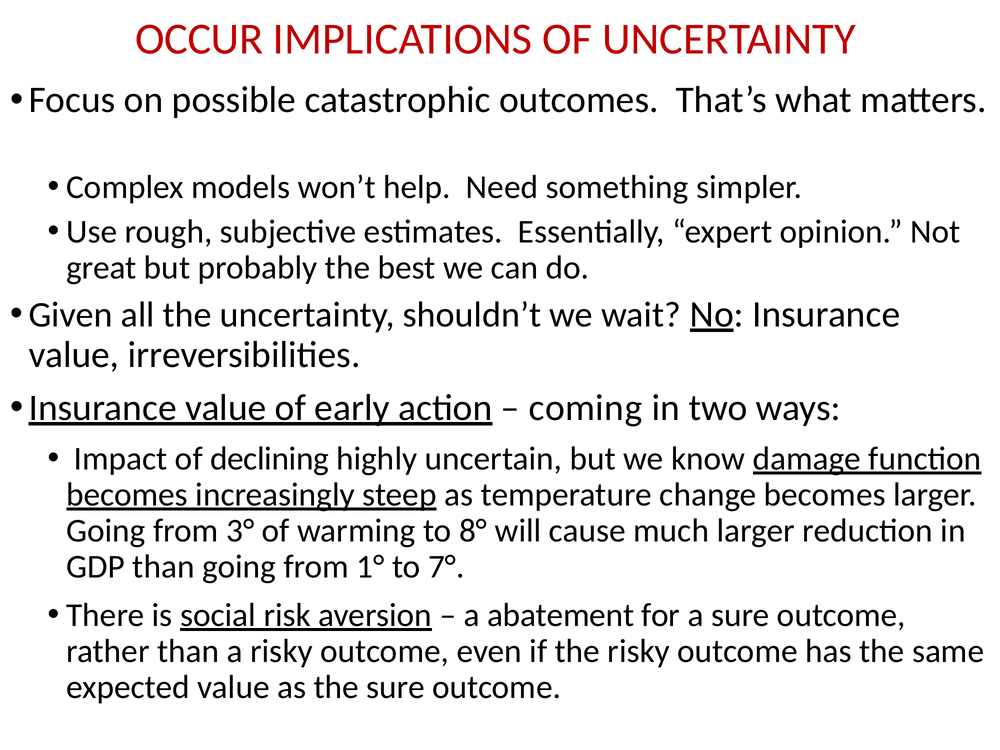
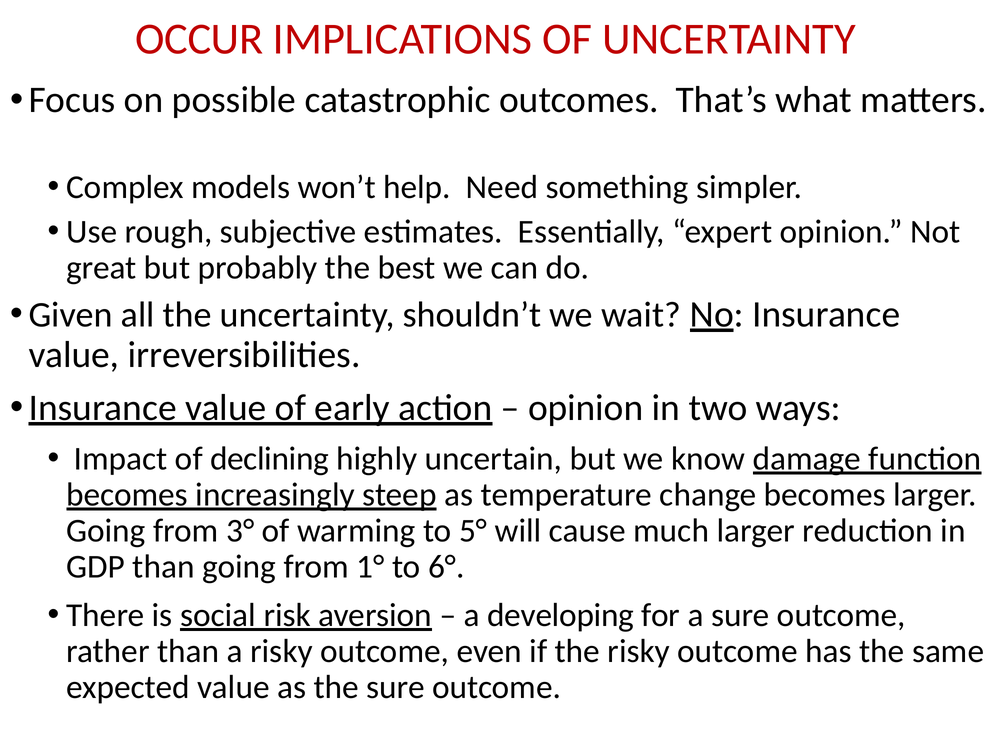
coming: coming -> opinion (586, 408)
8°: 8° -> 5° (473, 531)
7°: 7° -> 6° (446, 567)
abatement: abatement -> developing (561, 615)
